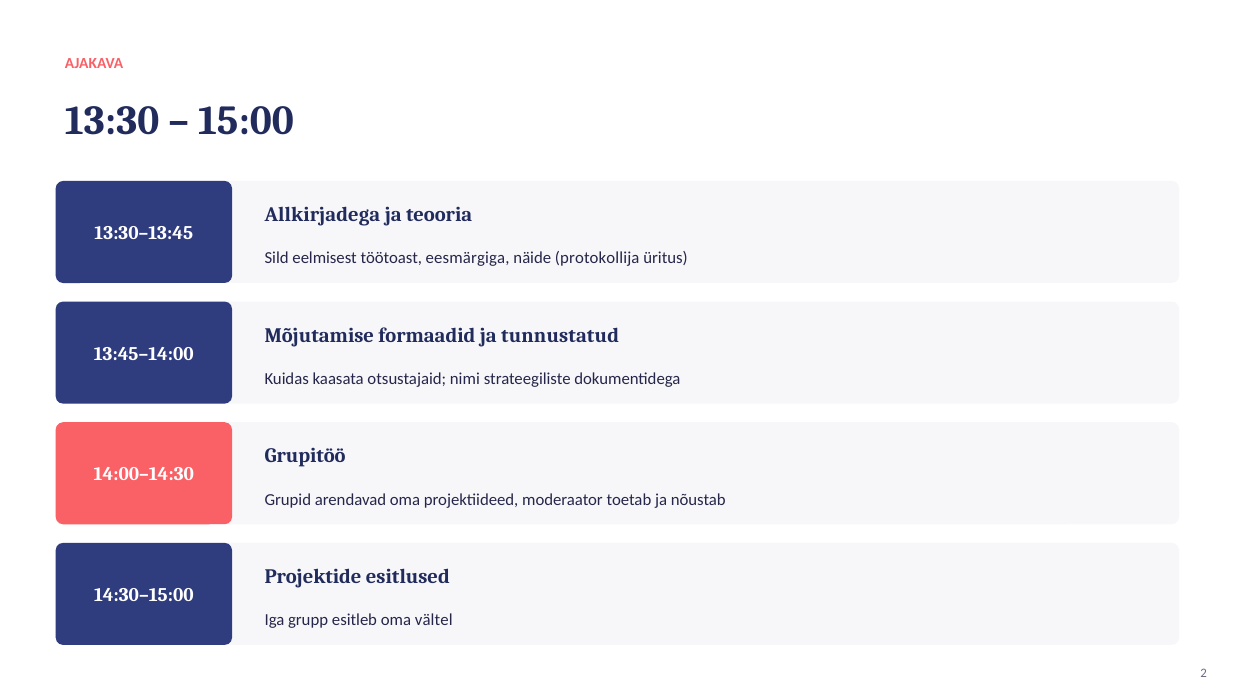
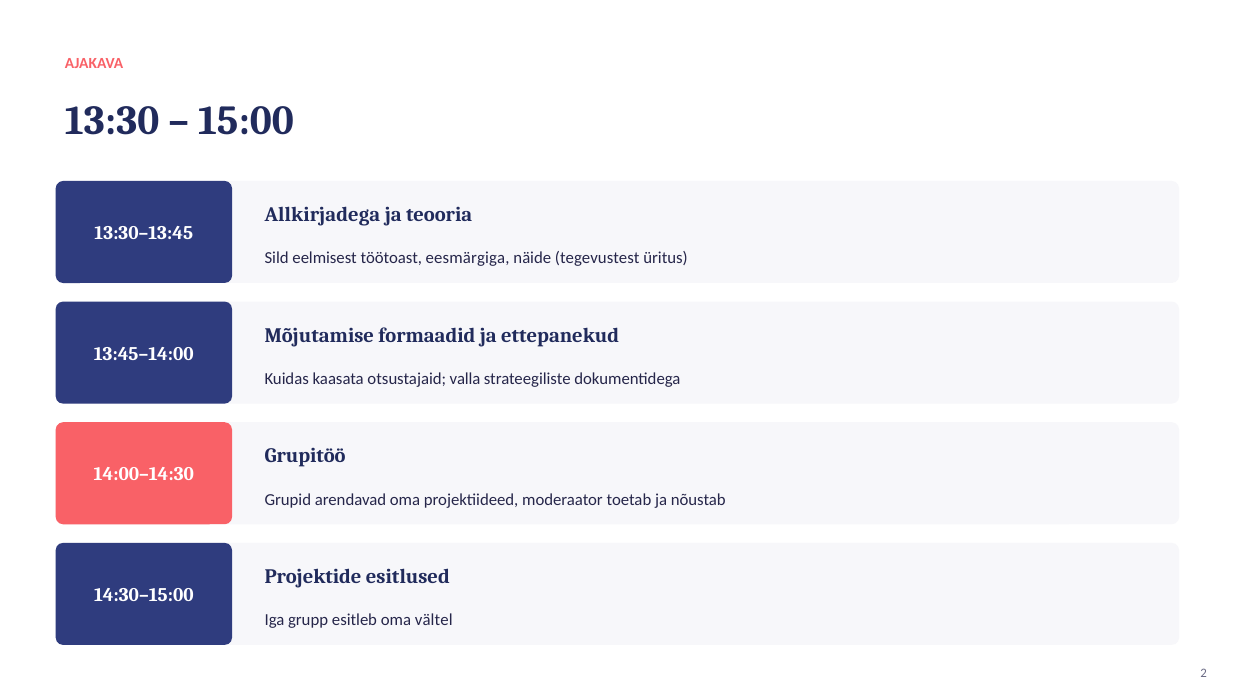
protokollija: protokollija -> tegevustest (597, 258)
tunnustatud: tunnustatud -> ettepanekud (560, 336)
nimi: nimi -> valla (465, 379)
